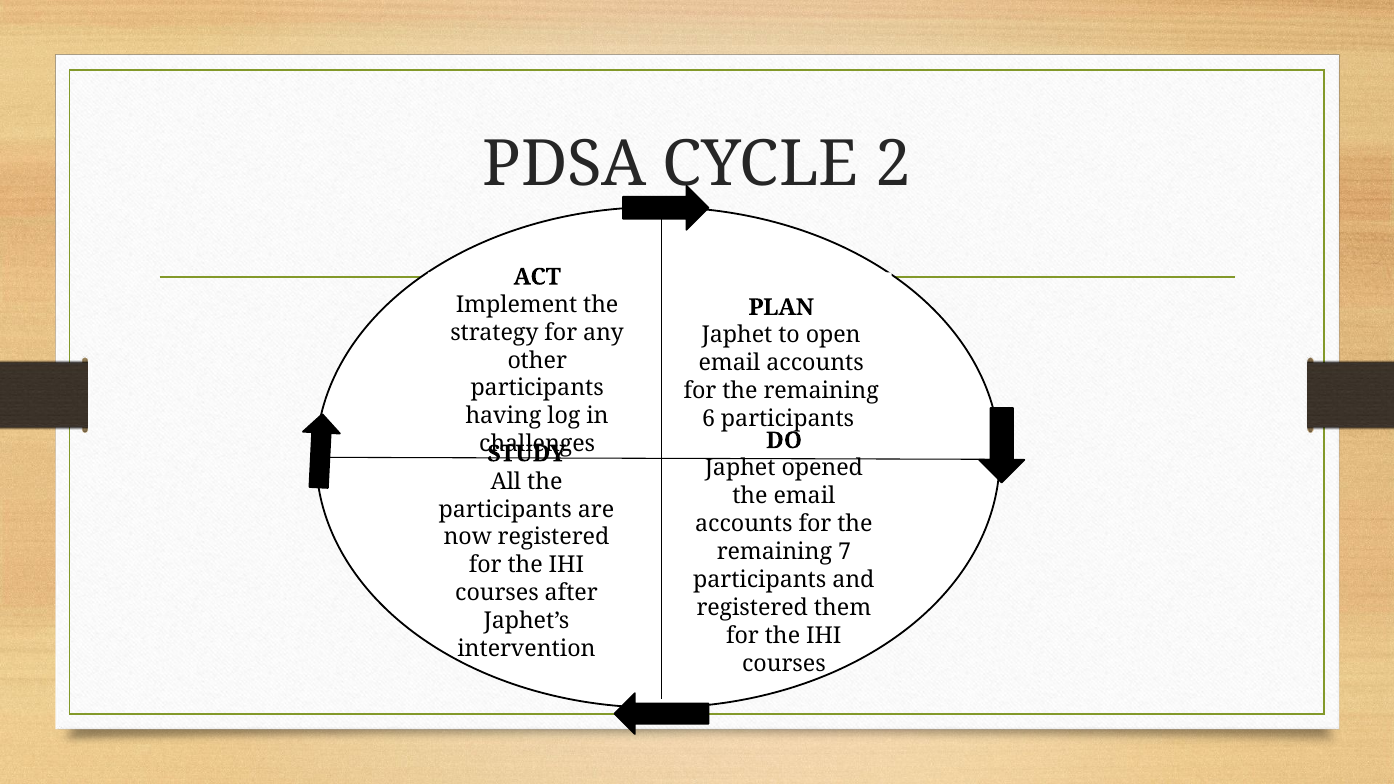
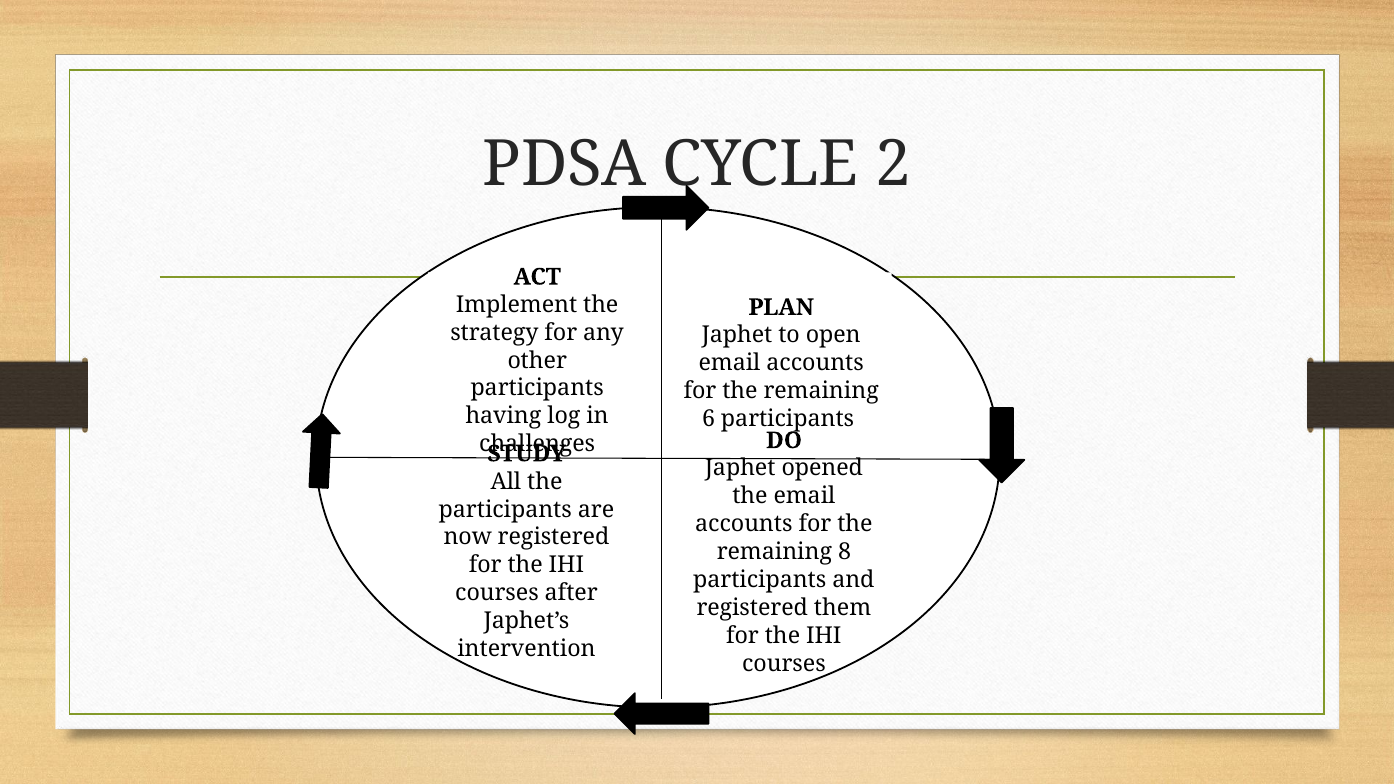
7: 7 -> 8 (845, 552)
